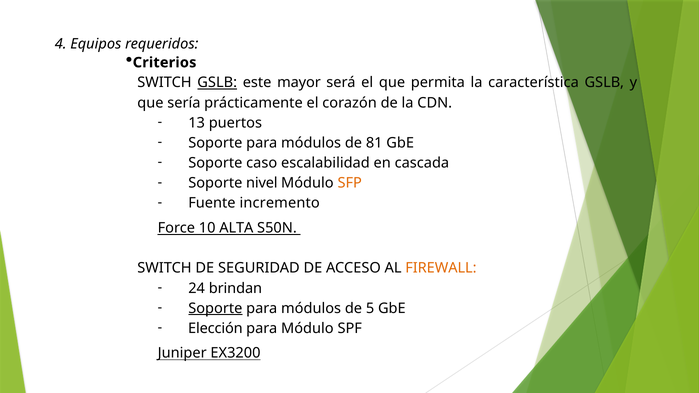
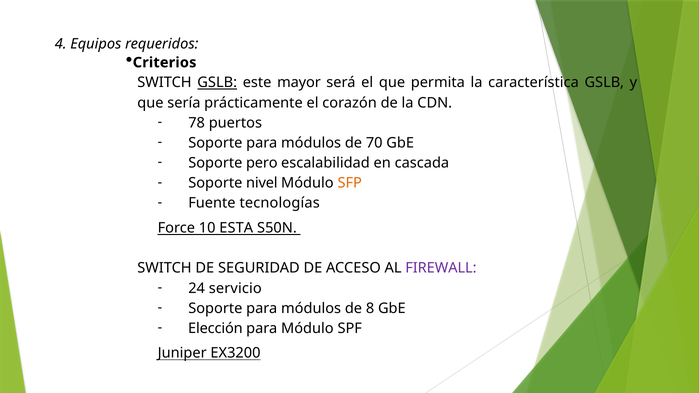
13: 13 -> 78 (197, 123)
81: 81 -> 70 (374, 143)
caso: caso -> pero (262, 163)
incremento: incremento -> tecnologías (280, 203)
ALTA: ALTA -> ESTA (236, 228)
FIREWALL colour: orange -> purple (441, 268)
brindan: brindan -> servicio (235, 288)
Soporte underline: present -> none (215, 308)
5: 5 -> 8 (370, 308)
